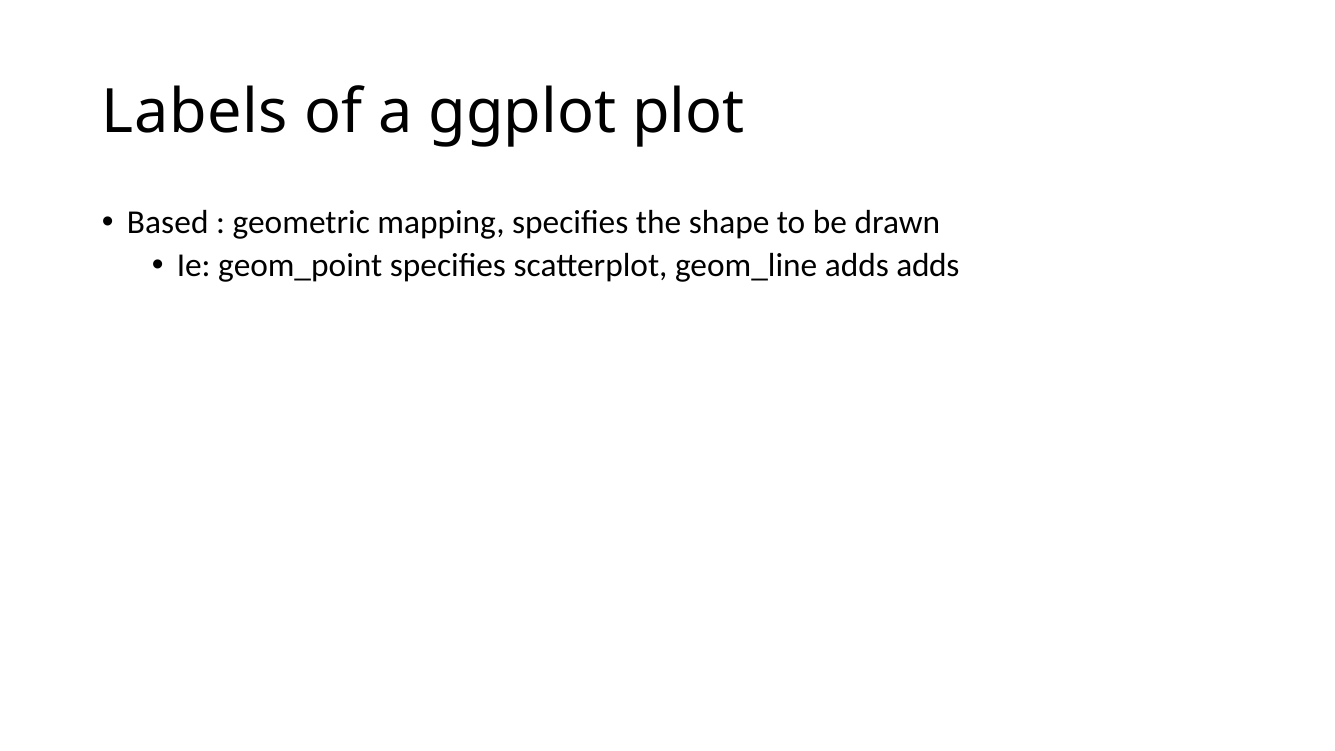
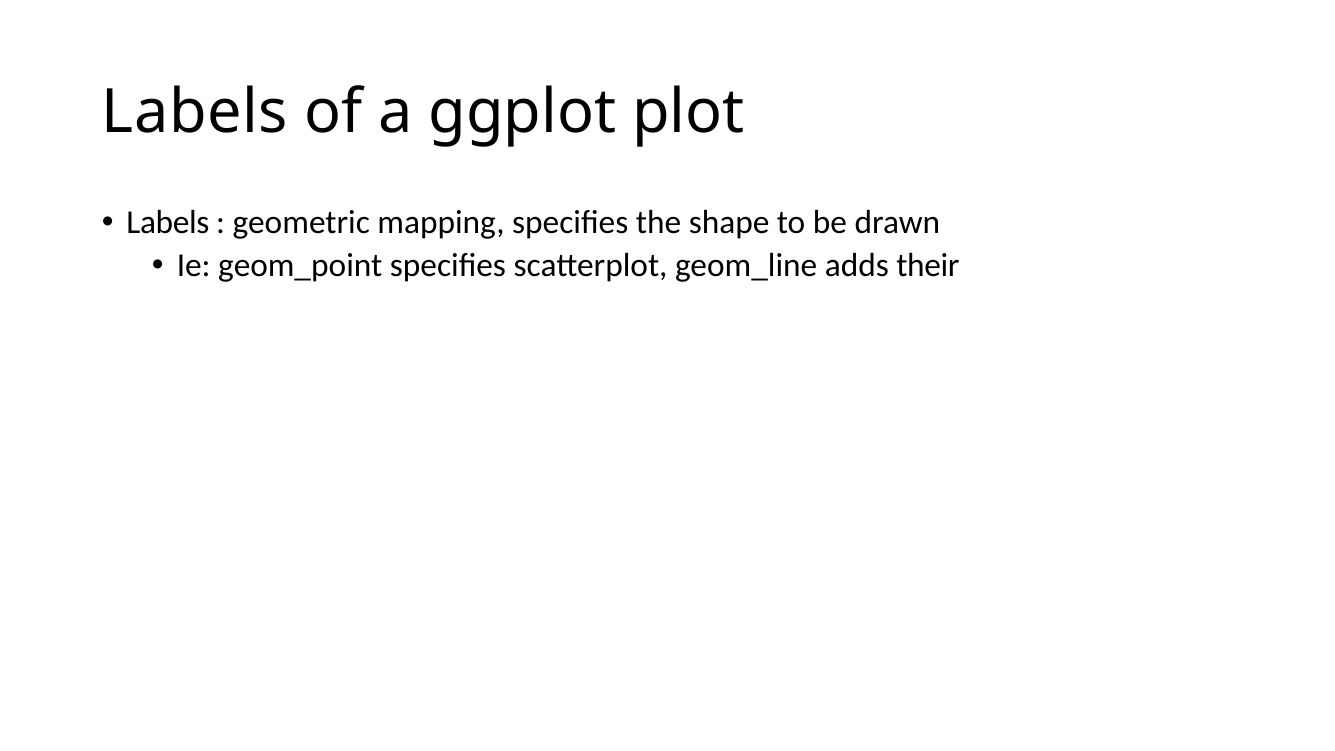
Based: Based -> Labels (168, 223)
adds adds: adds -> their (928, 266)
